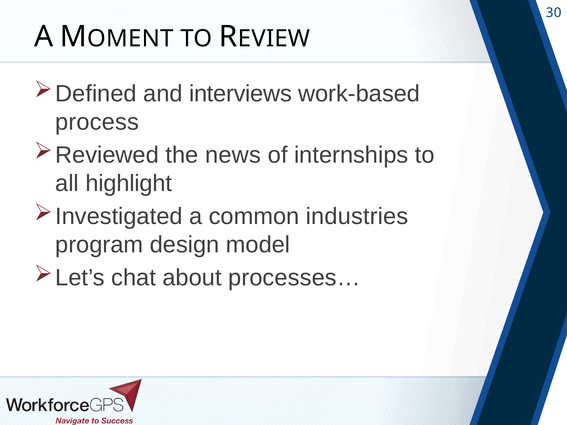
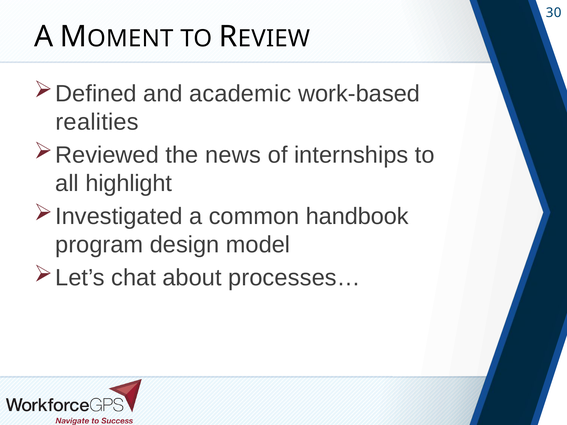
interviews: interviews -> academic (240, 94)
process: process -> realities (97, 122)
industries: industries -> handbook (357, 217)
